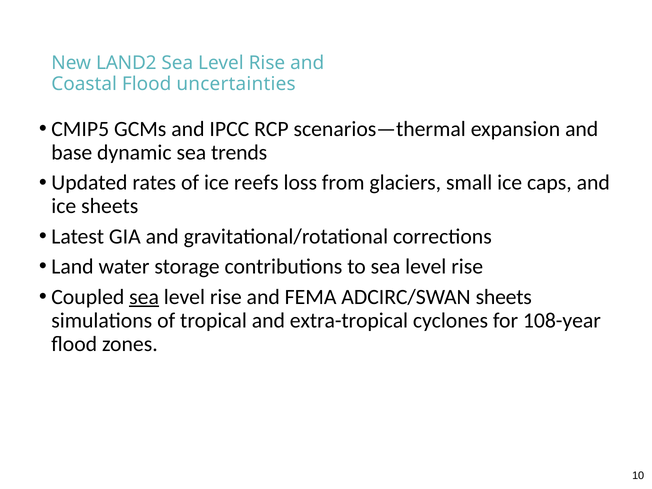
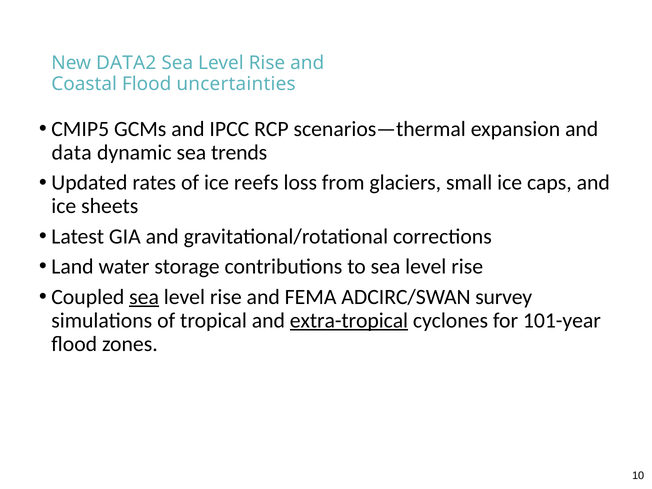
LAND2: LAND2 -> DATA2 (126, 63)
base: base -> data (72, 152)
ADCIRC/SWAN sheets: sheets -> survey (504, 297)
extra-tropical underline: none -> present (349, 320)
108-year: 108-year -> 101-year (562, 320)
